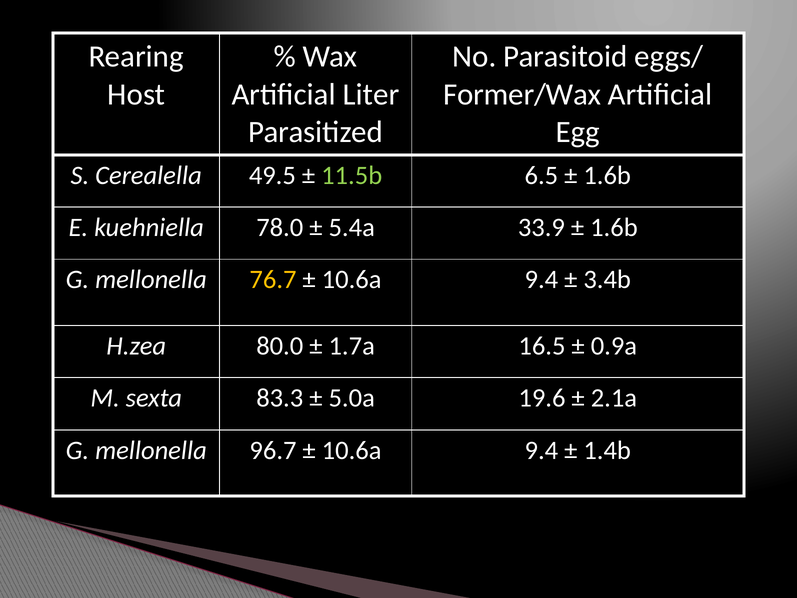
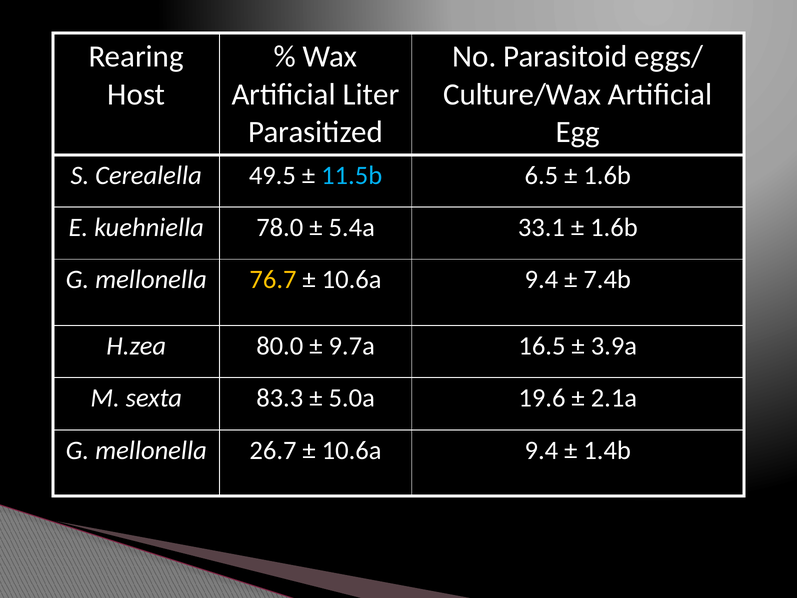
Former/Wax: Former/Wax -> Culture/Wax (522, 94)
11.5b colour: light green -> light blue (352, 175)
33.9: 33.9 -> 33.1 (541, 227)
3.4b: 3.4b -> 7.4b (607, 280)
1.7a: 1.7a -> 9.7a (352, 346)
0.9a: 0.9a -> 3.9a (614, 346)
96.7: 96.7 -> 26.7 (273, 450)
